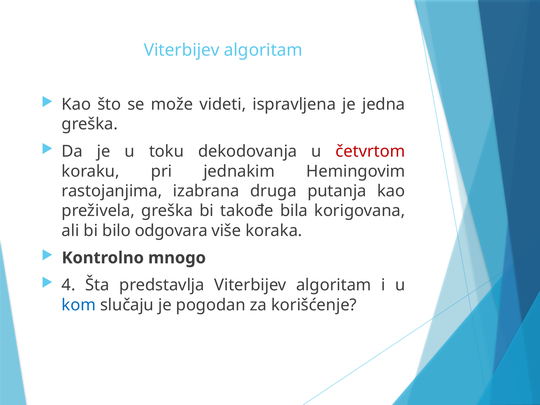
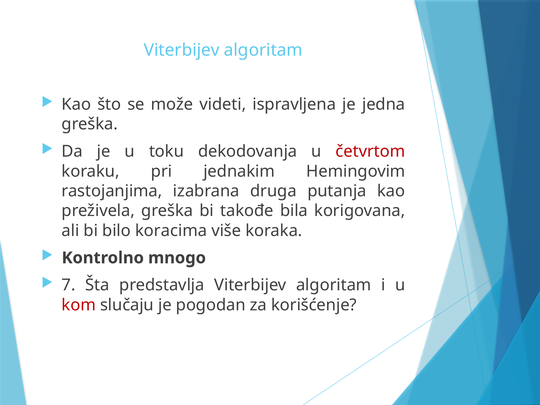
odgovara: odgovara -> koracima (171, 231)
4: 4 -> 7 (69, 285)
kom colour: blue -> red (79, 305)
